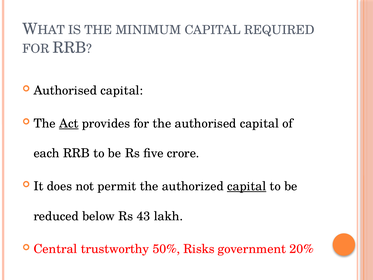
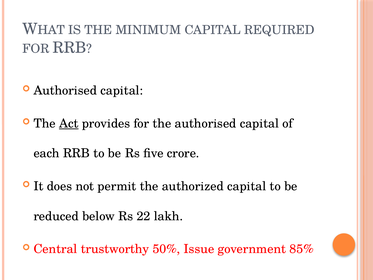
capital underline: present -> none (247, 186)
43: 43 -> 22 (143, 216)
Risks: Risks -> Issue (199, 249)
20%: 20% -> 85% (302, 249)
